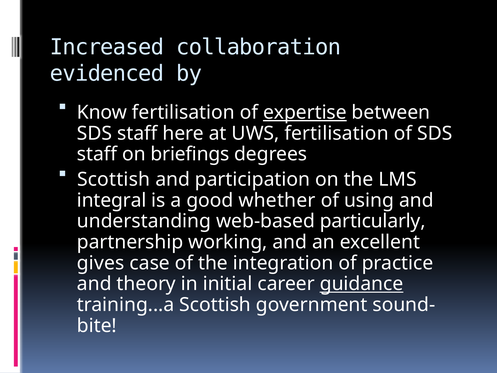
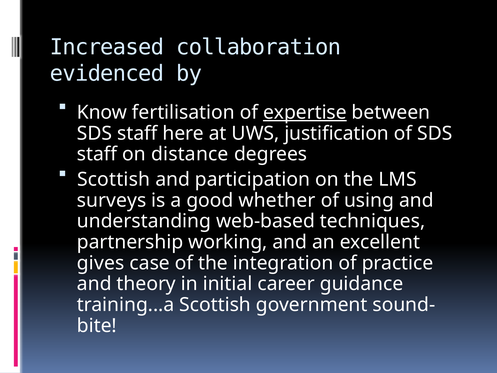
UWS fertilisation: fertilisation -> justification (337, 133)
briefings: briefings -> distance (190, 154)
integral: integral -> surveys (112, 200)
particularly: particularly -> techniques (373, 221)
guidance underline: present -> none (362, 284)
